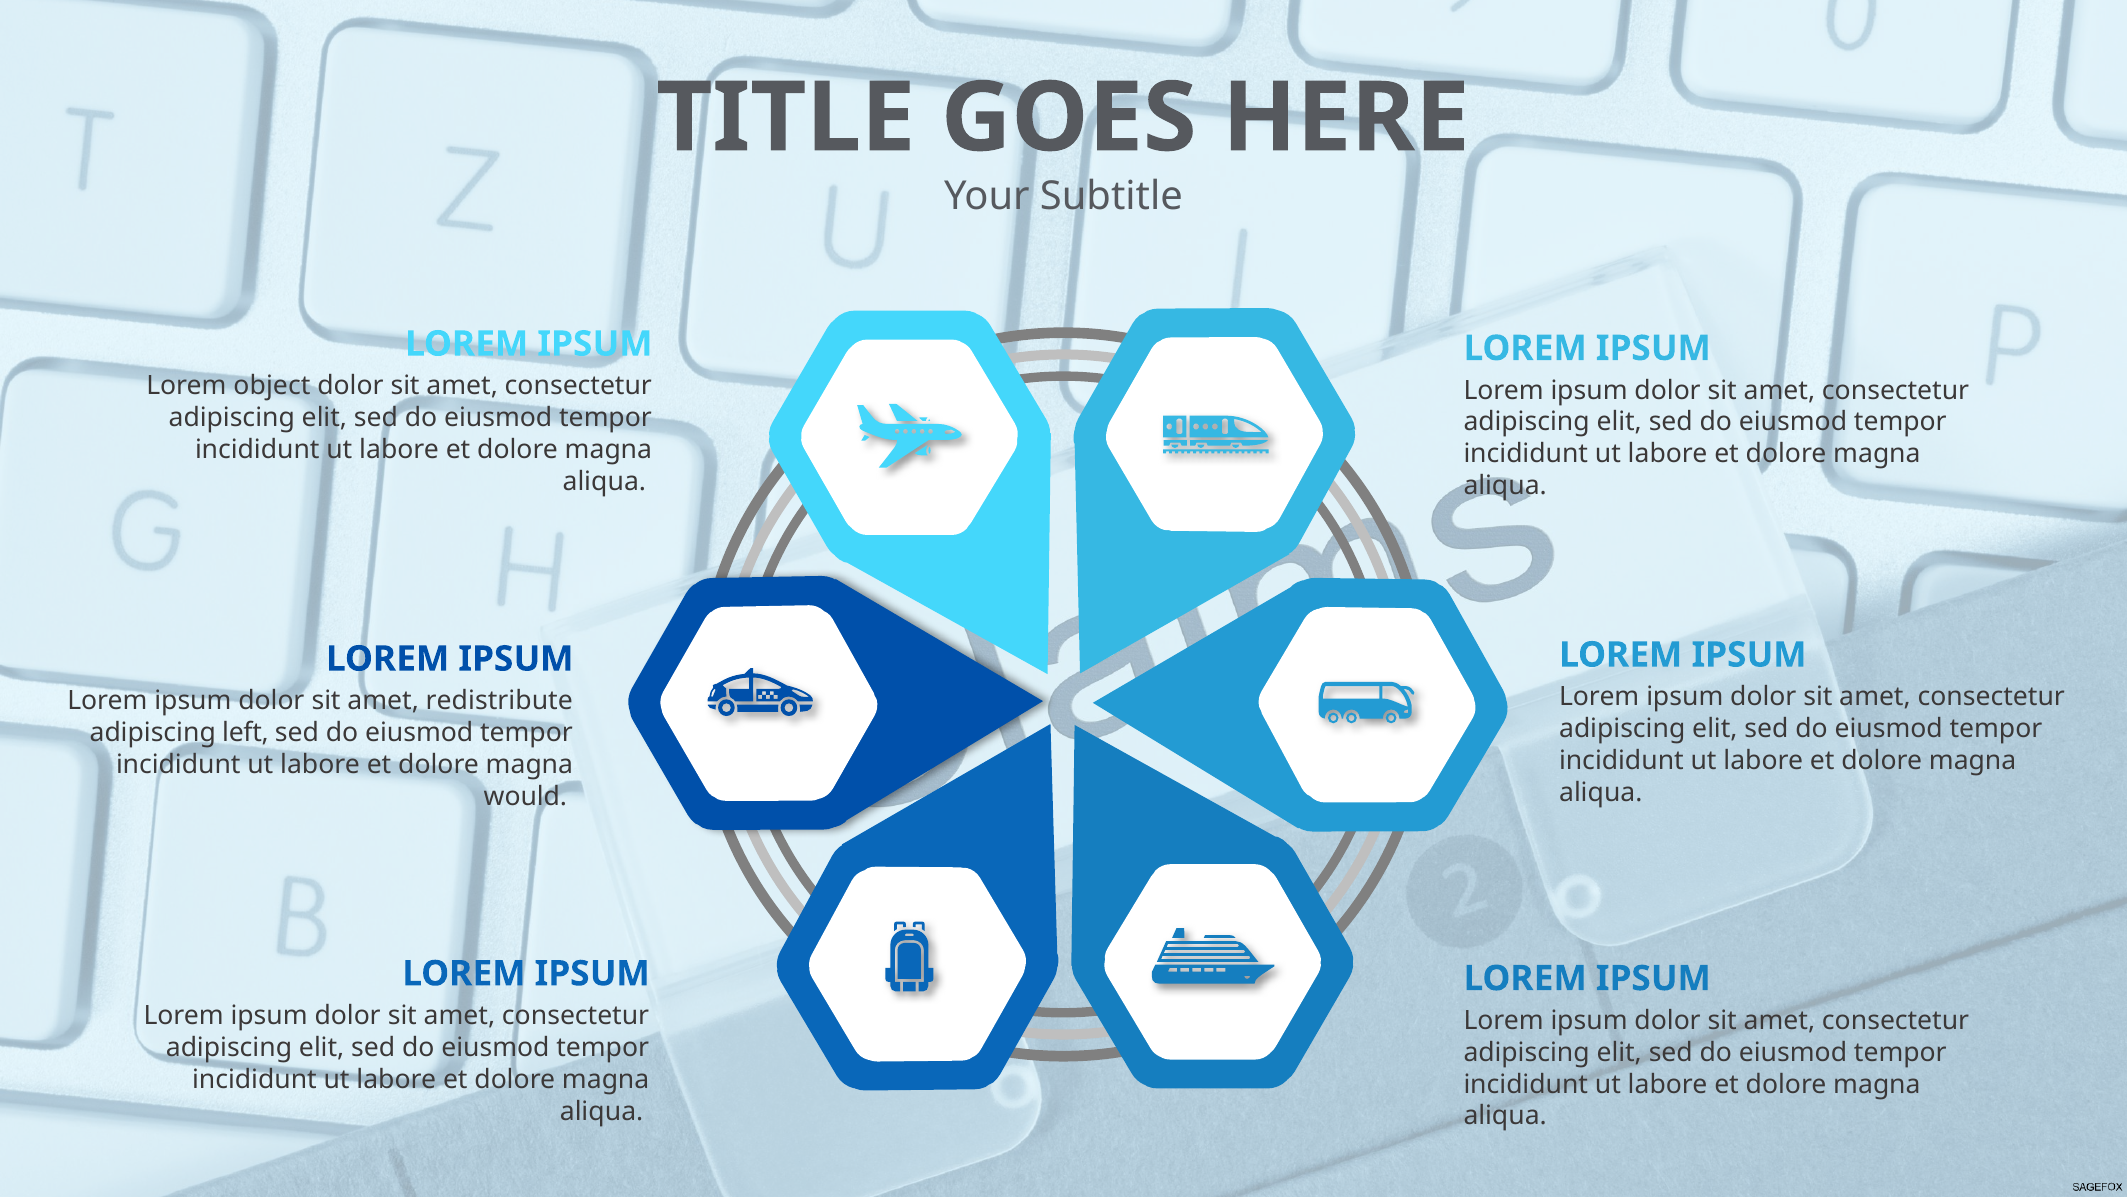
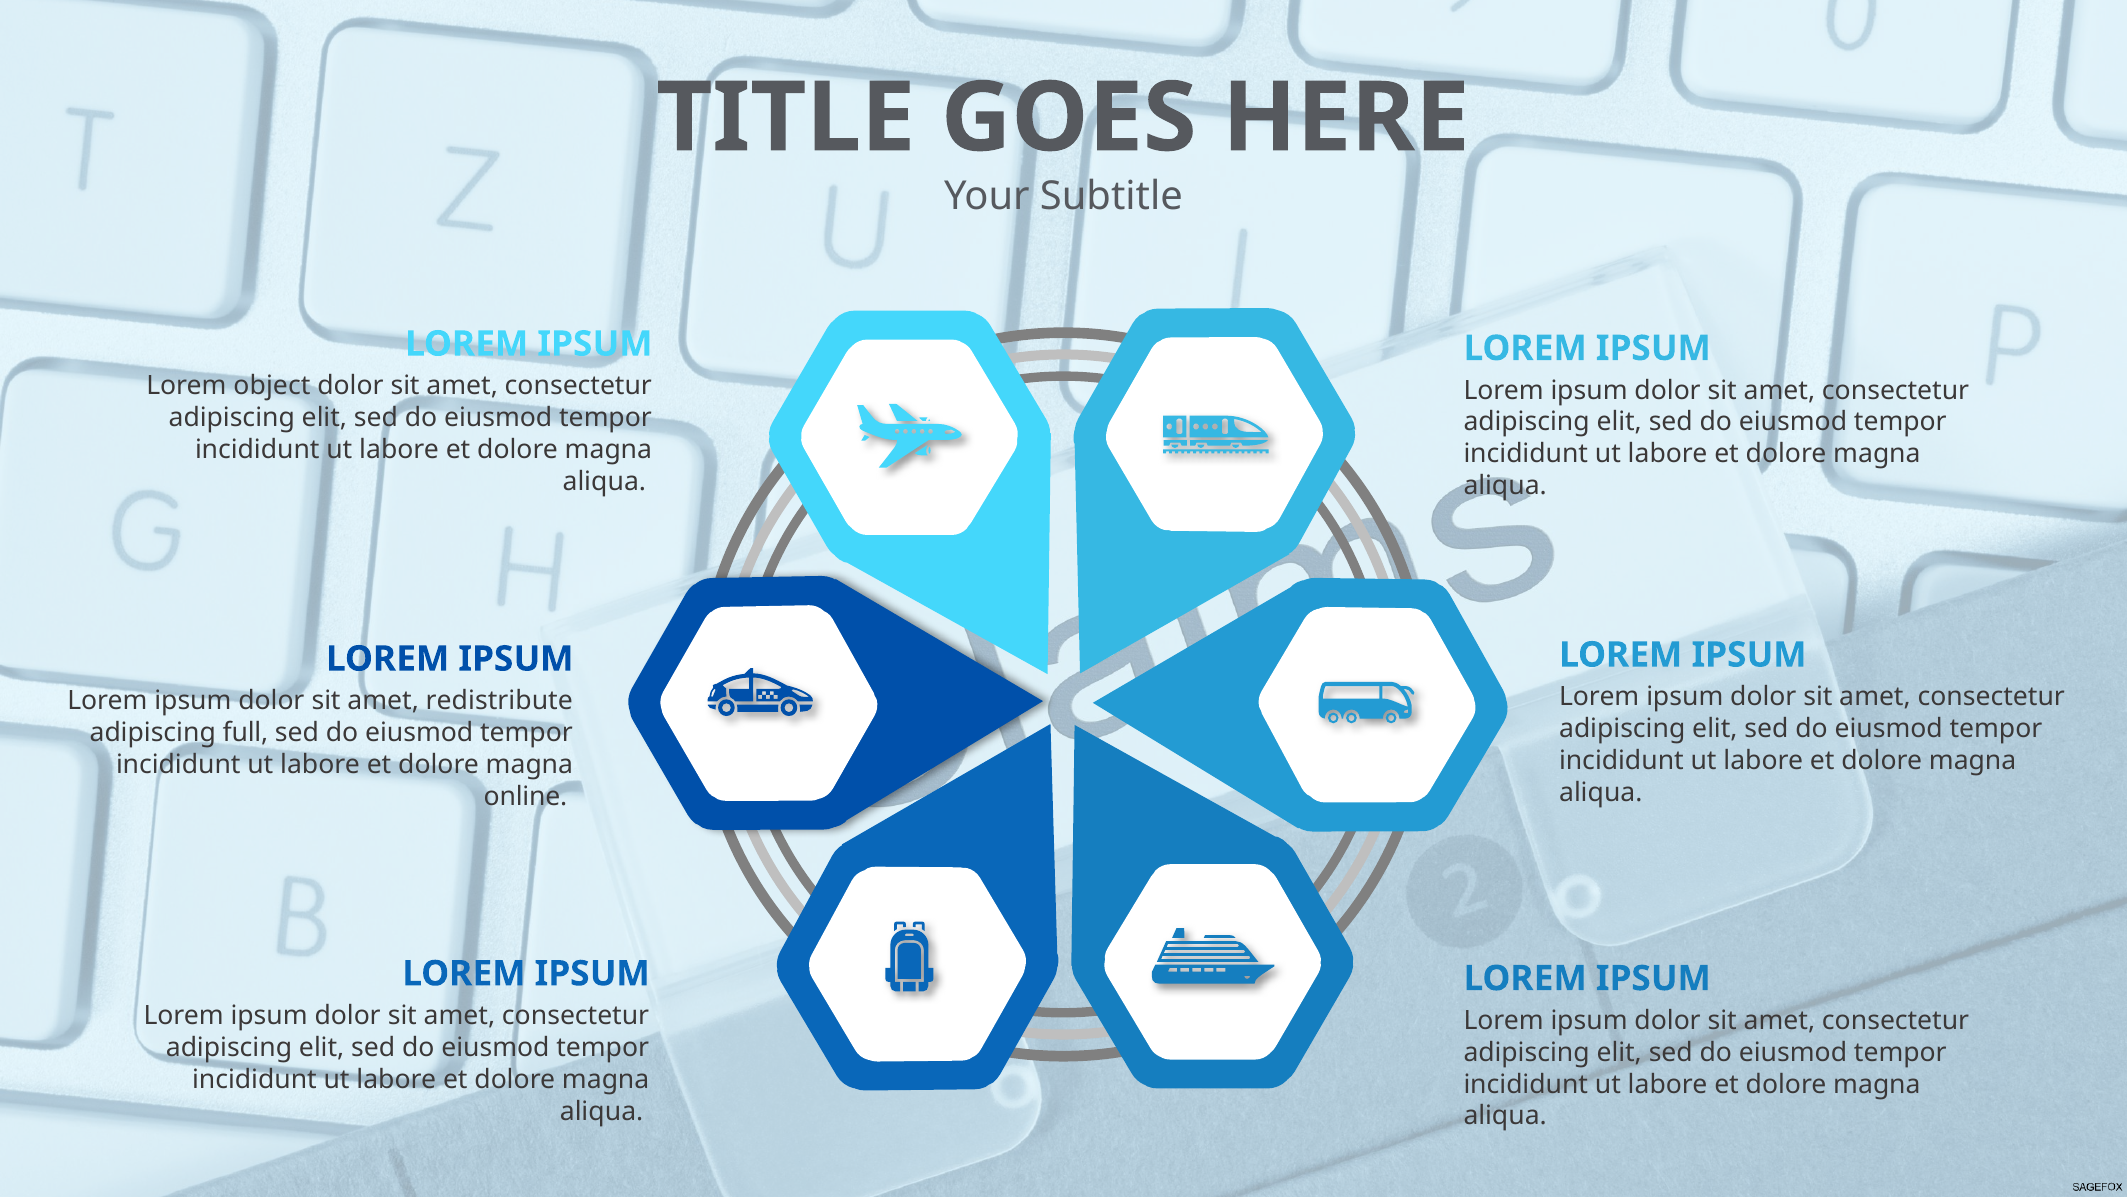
left: left -> full (245, 732)
would: would -> online (525, 796)
